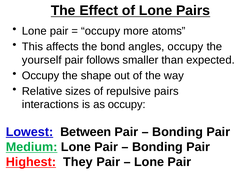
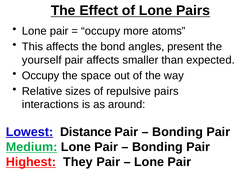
angles occupy: occupy -> present (186, 47)
pair follows: follows -> affects (103, 60)
shape: shape -> space (96, 76)
as occupy: occupy -> around (127, 105)
Between: Between -> Distance (86, 132)
